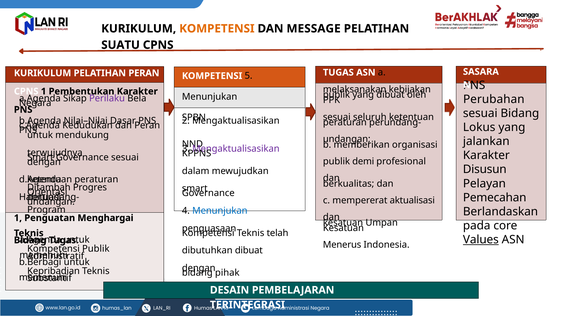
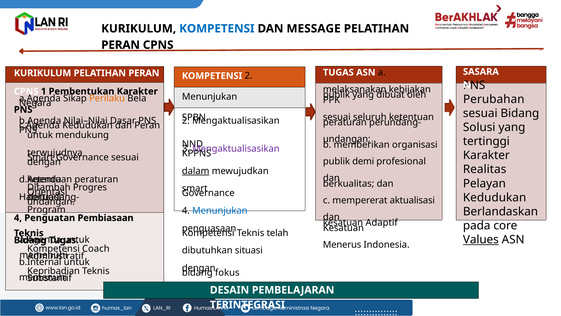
KOMPETENSI colour: orange -> blue (217, 29)
SUATU: SUATU -> PERAN (121, 45)
KOMPETENSI 5: 5 -> 2 (249, 76)
Perilaku colour: purple -> orange (107, 98)
Lokus: Lokus -> Solusi (479, 127)
jalankan: jalankan -> tertinggi (486, 141)
Disusun: Disusun -> Realitas (485, 169)
dalam underline: none -> present (196, 171)
Pemecahan: Pemecahan -> Kedudukan (495, 197)
1: 1 -> 4 (18, 218)
Menghargai: Menghargai -> Pembiasaan (106, 218)
Umpan: Umpan -> Adaptif (382, 222)
Kompetensi Publik: Publik -> Coach (96, 249)
dibutuhkan dibuat: dibuat -> situasi (249, 250)
b.Berbagi: b.Berbagi -> b.Internal (40, 262)
pihak: pihak -> fokus (227, 272)
